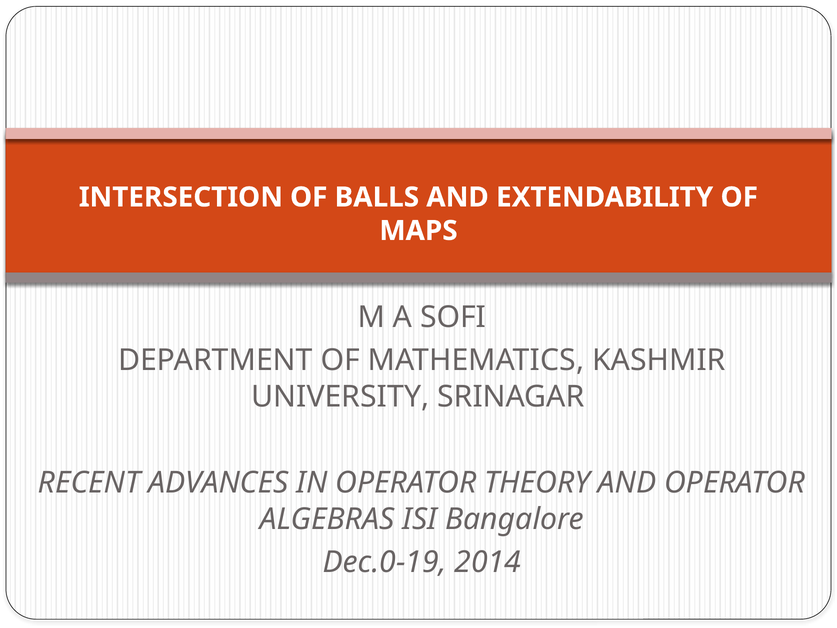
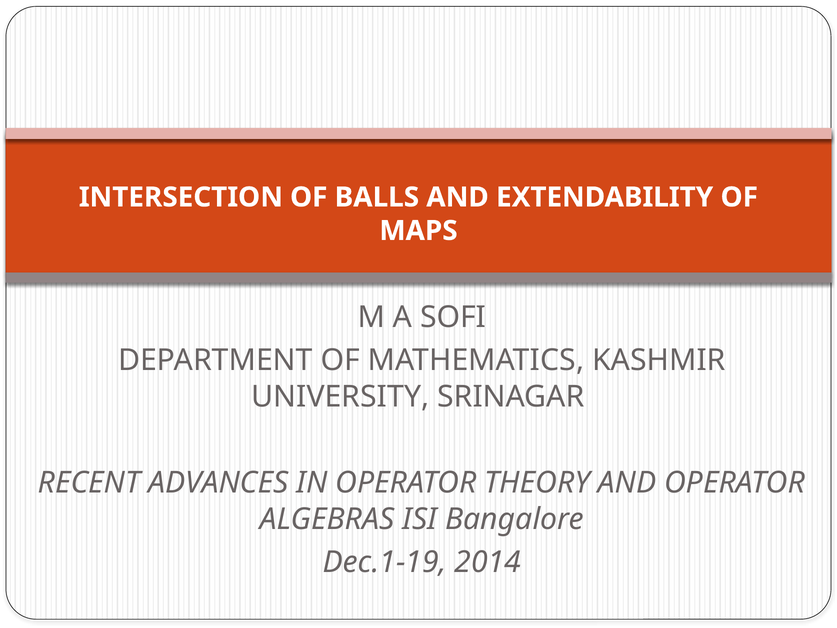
Dec.0-19: Dec.0-19 -> Dec.1-19 (385, 562)
